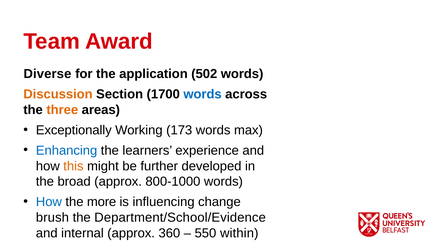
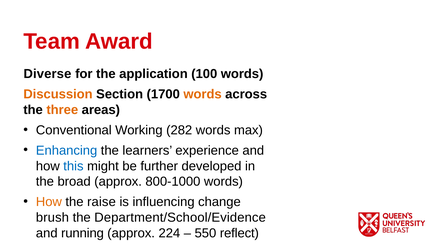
502: 502 -> 100 (204, 74)
words colour: blue -> orange (203, 94)
Exceptionally: Exceptionally -> Conventional (74, 130)
173: 173 -> 282 (179, 130)
this colour: orange -> blue (73, 166)
How colour: blue -> orange (49, 202)
more: more -> raise (101, 202)
internal: internal -> running (83, 233)
360: 360 -> 224 (169, 233)
within: within -> reflect (239, 233)
